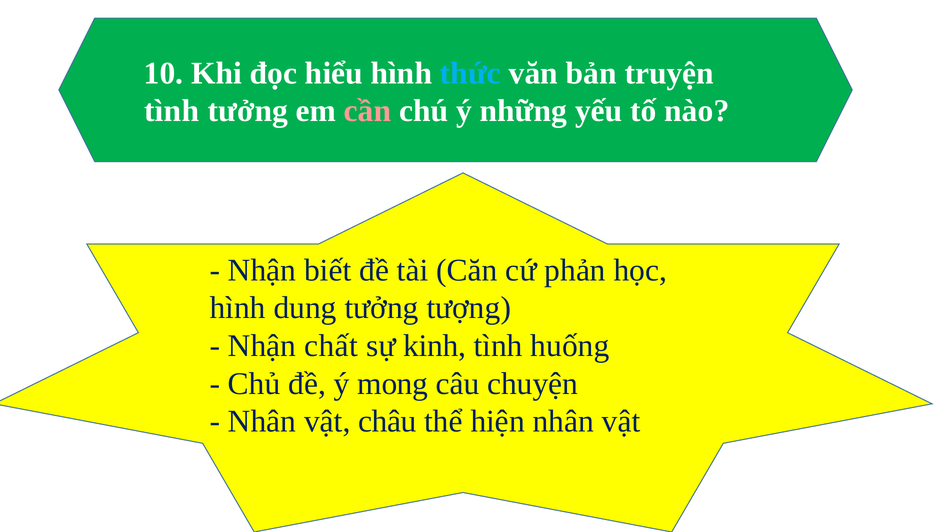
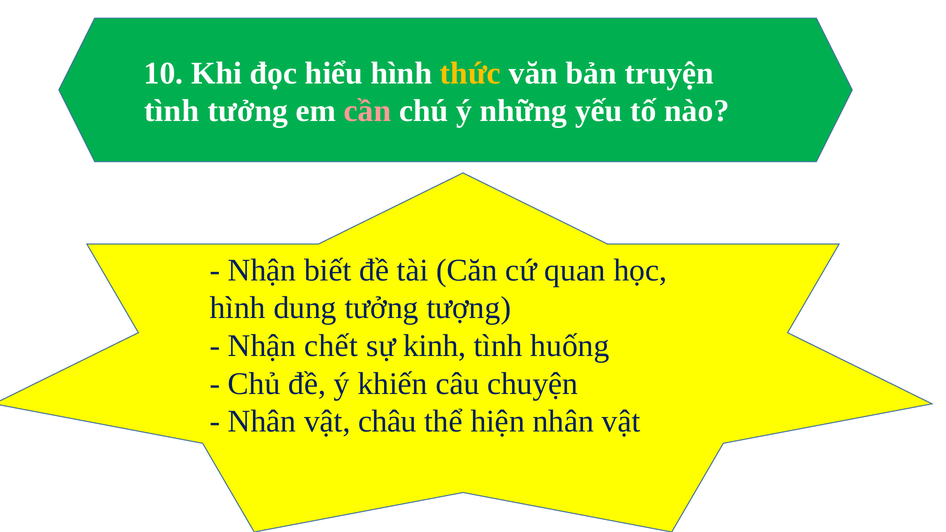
thức colour: light blue -> yellow (470, 73)
phản: phản -> quan (575, 270)
chất: chất -> chết (331, 346)
mong: mong -> khiến (393, 384)
